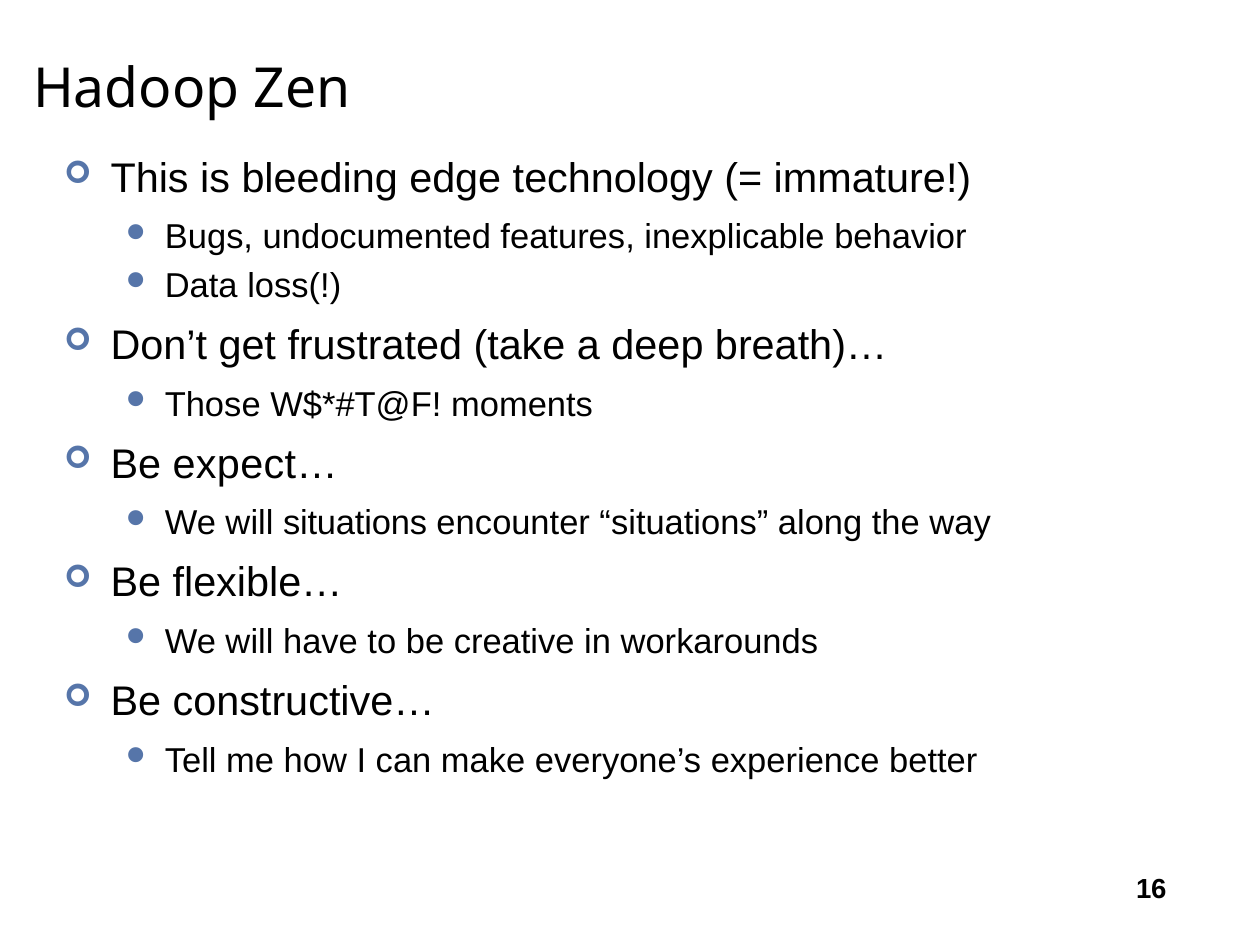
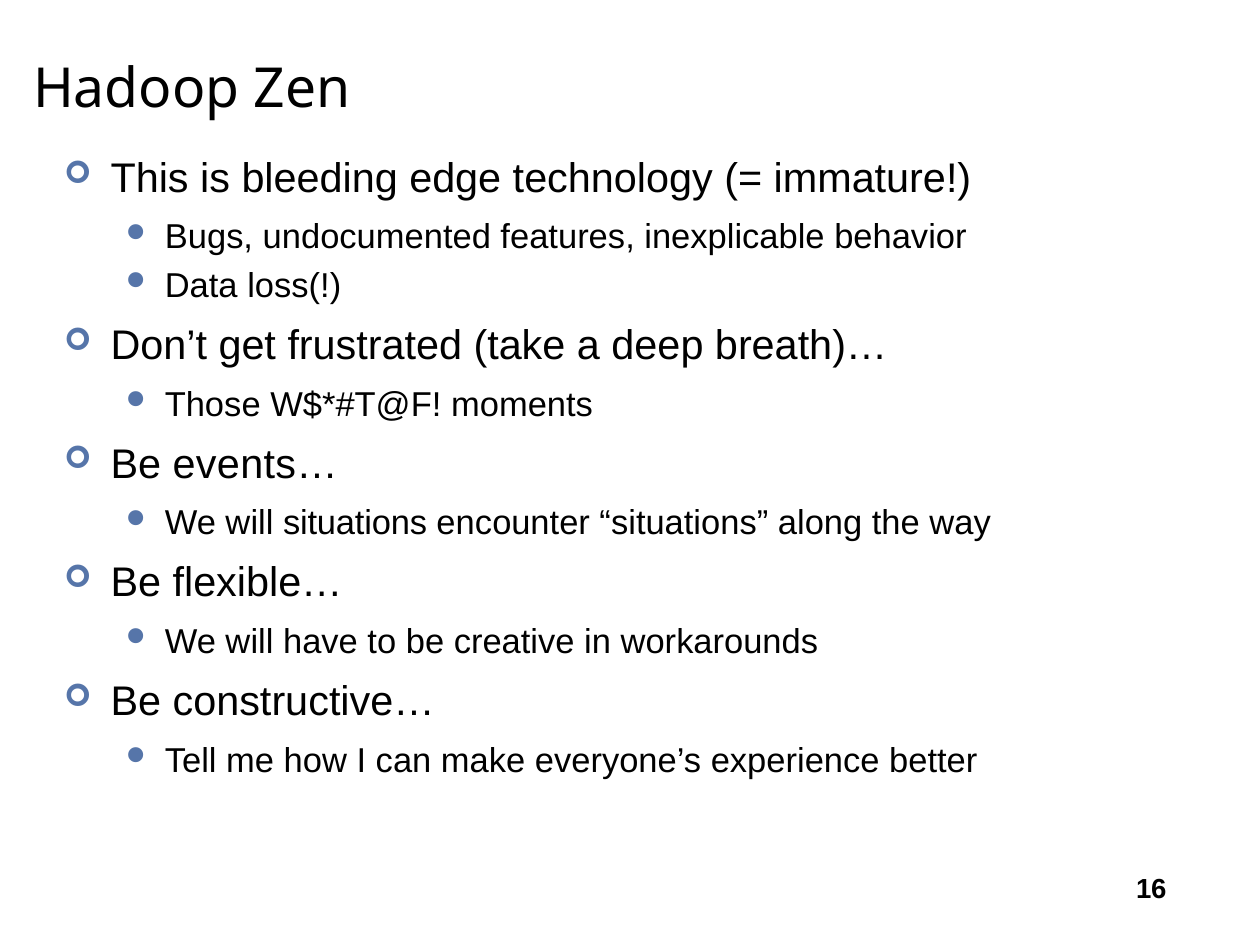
expect…: expect… -> events… (255, 464)
